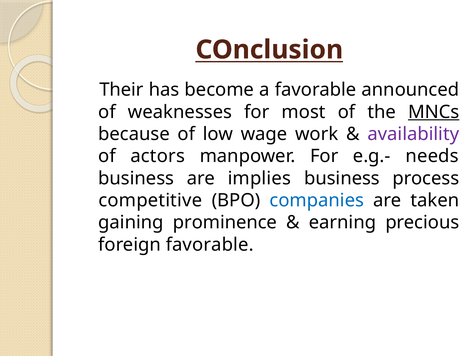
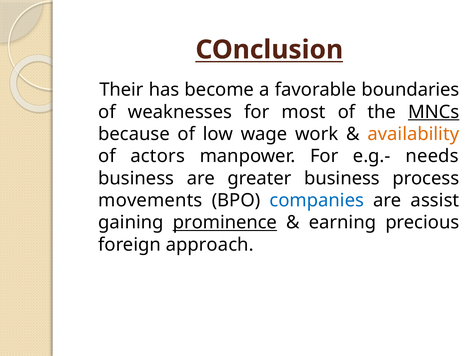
announced: announced -> boundaries (410, 90)
availability colour: purple -> orange (413, 134)
implies: implies -> greater (259, 178)
competitive: competitive -> movements (150, 201)
taken: taken -> assist (435, 201)
prominence underline: none -> present (225, 223)
foreign favorable: favorable -> approach (210, 245)
